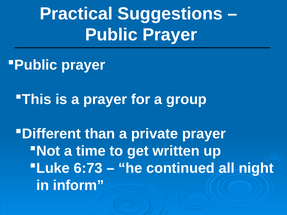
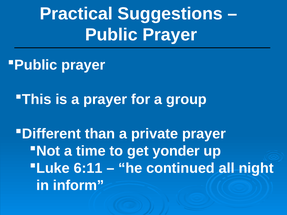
written: written -> yonder (176, 151)
6:73: 6:73 -> 6:11 (88, 168)
